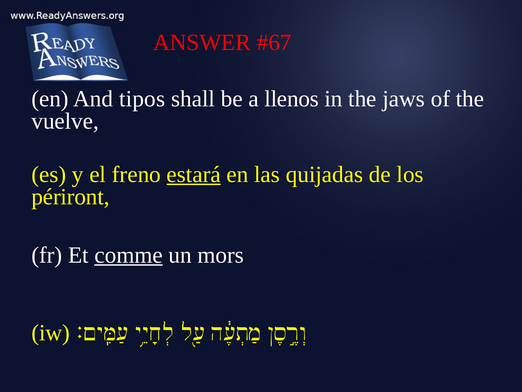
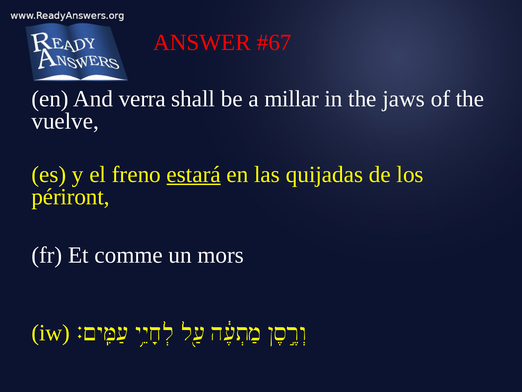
tipos: tipos -> verra (142, 99)
llenos: llenos -> millar (292, 99)
comme underline: present -> none (129, 255)
